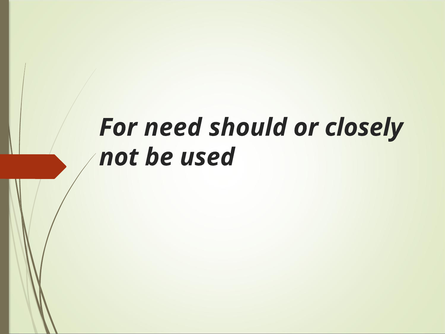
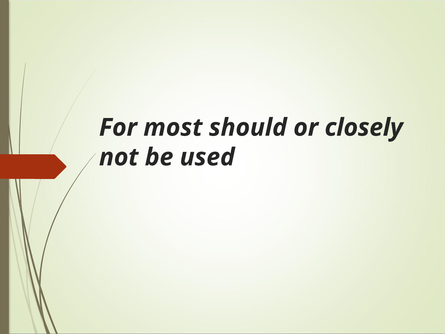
need: need -> most (173, 127)
